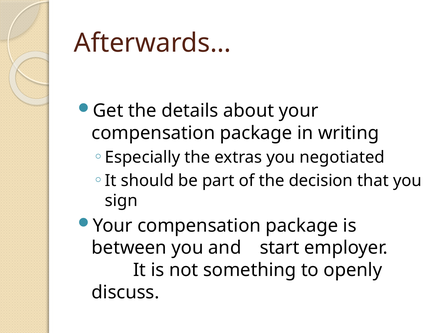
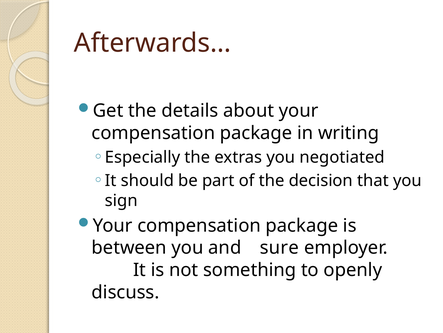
start: start -> sure (279, 247)
